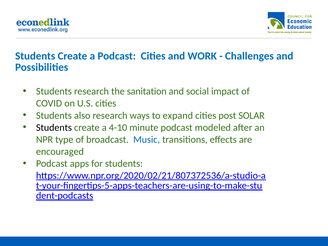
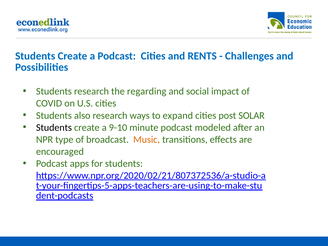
WORK: WORK -> RENTS (202, 56)
sanitation: sanitation -> regarding (147, 91)
4-10: 4-10 -> 9-10 (118, 127)
Music colour: blue -> orange (147, 140)
